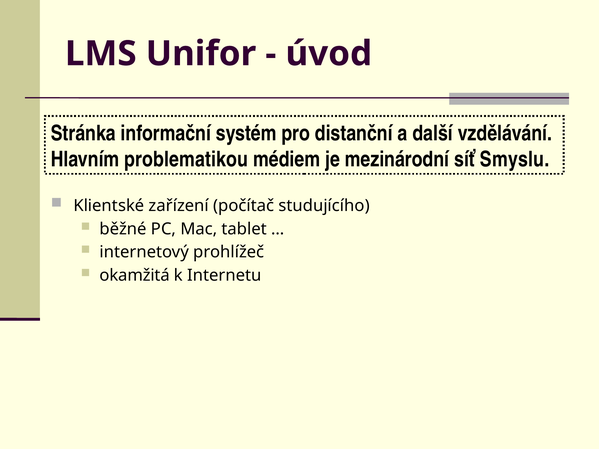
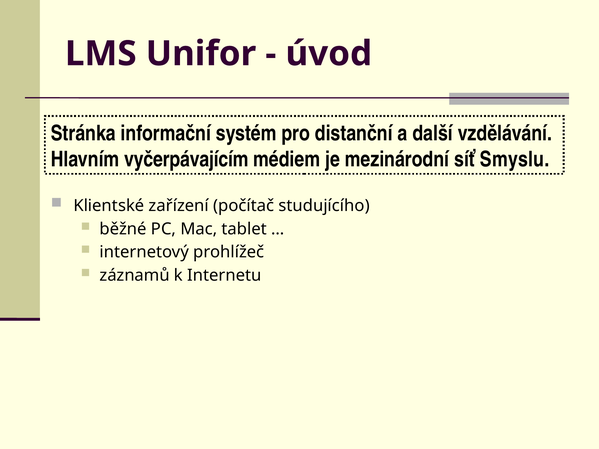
problematikou: problematikou -> vyčerpávajícím (186, 160)
okamžitá: okamžitá -> záznamů (135, 276)
